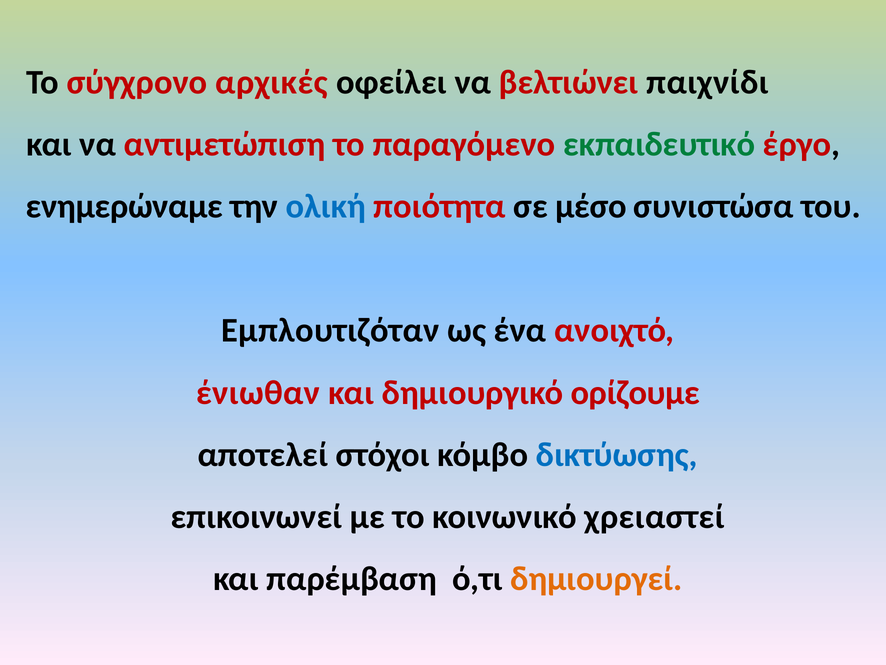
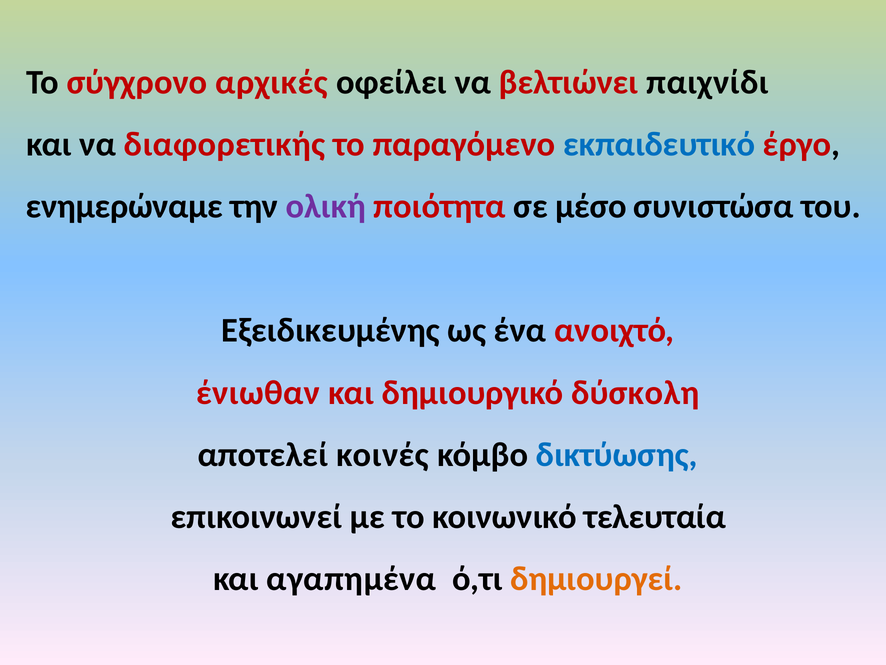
αντιμετώπιση: αντιμετώπιση -> διαφορετικής (224, 144)
εκπαιδευτικό colour: green -> blue (659, 144)
ολική colour: blue -> purple (326, 206)
Εμπλουτιζόταν: Εμπλουτιζόταν -> Εξειδικευμένης (331, 330)
ορίζουμε: ορίζουμε -> δύσκολη (635, 392)
στόχοι: στόχοι -> κοινές (382, 454)
χρειαστεί: χρειαστεί -> τελευταία (655, 516)
παρέμβαση: παρέμβαση -> αγαπημένα (351, 579)
